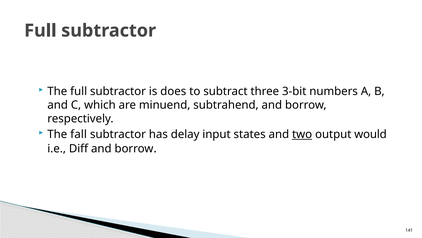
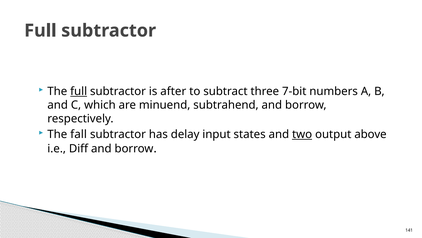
full underline: none -> present (79, 91)
does: does -> after (173, 91)
3-bit: 3-bit -> 7-bit (294, 91)
would: would -> above (371, 134)
